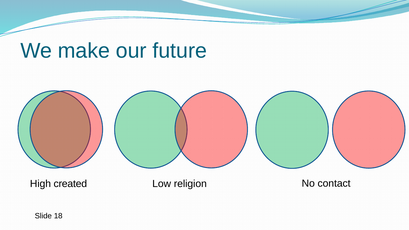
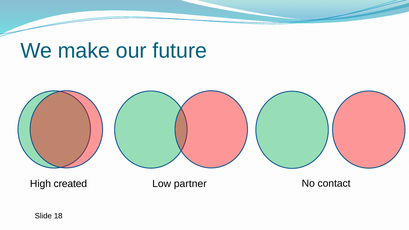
religion: religion -> partner (190, 184)
